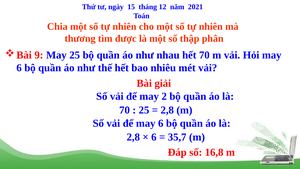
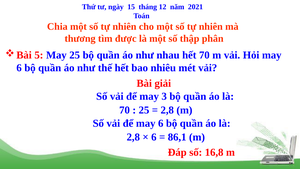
9: 9 -> 5 (39, 55)
2: 2 -> 3 (164, 96)
35,7: 35,7 -> 86,1 (177, 137)
